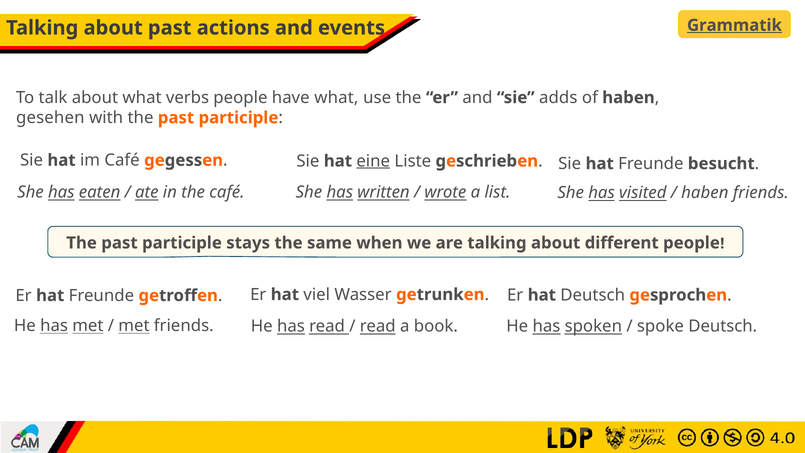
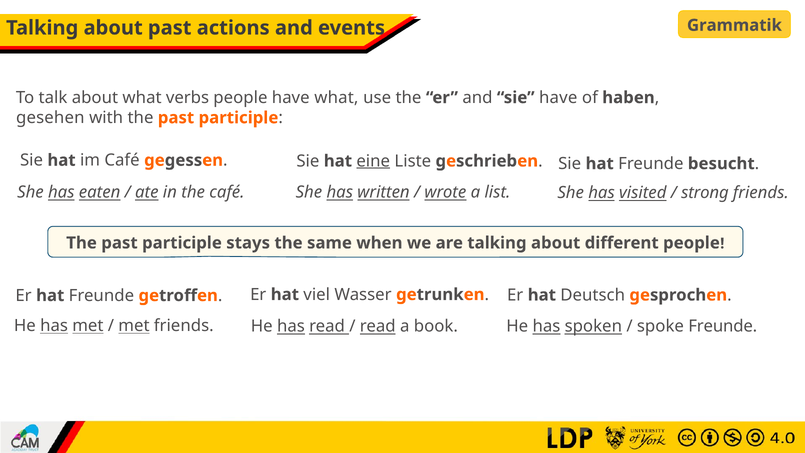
Grammatik underline: present -> none (734, 25)
sie adds: adds -> have (558, 98)
haben: haben -> strong (705, 193)
spoke Deutsch: Deutsch -> Freunde (723, 326)
